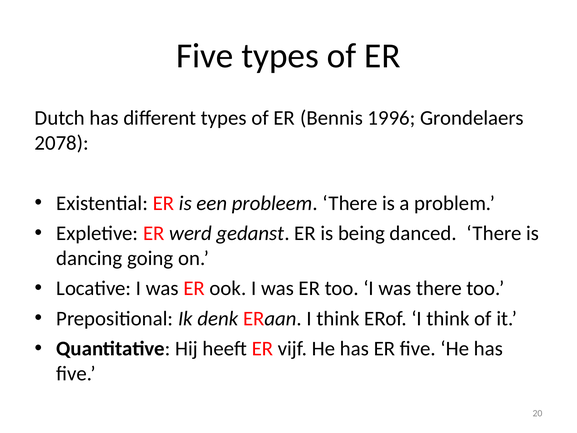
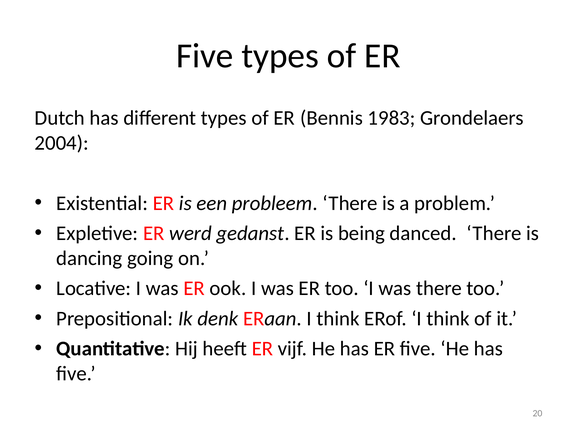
1996: 1996 -> 1983 (391, 118)
2078: 2078 -> 2004 (62, 143)
